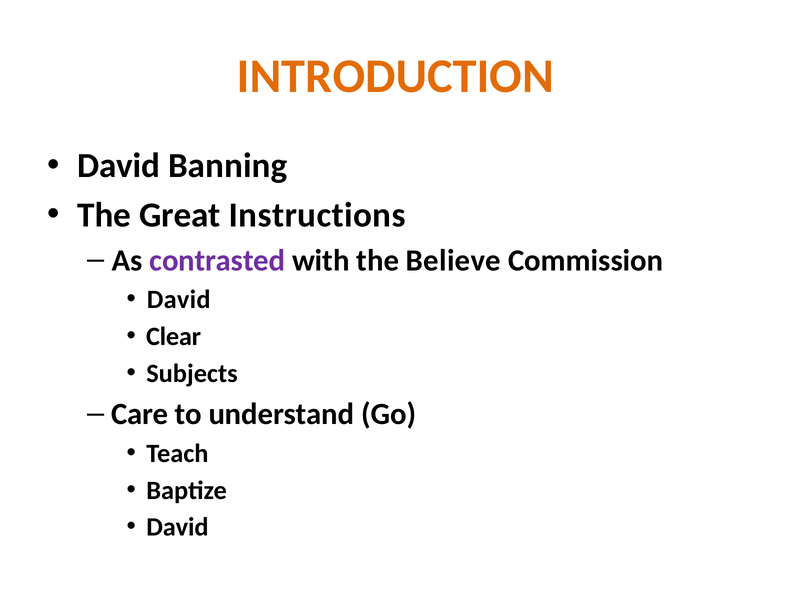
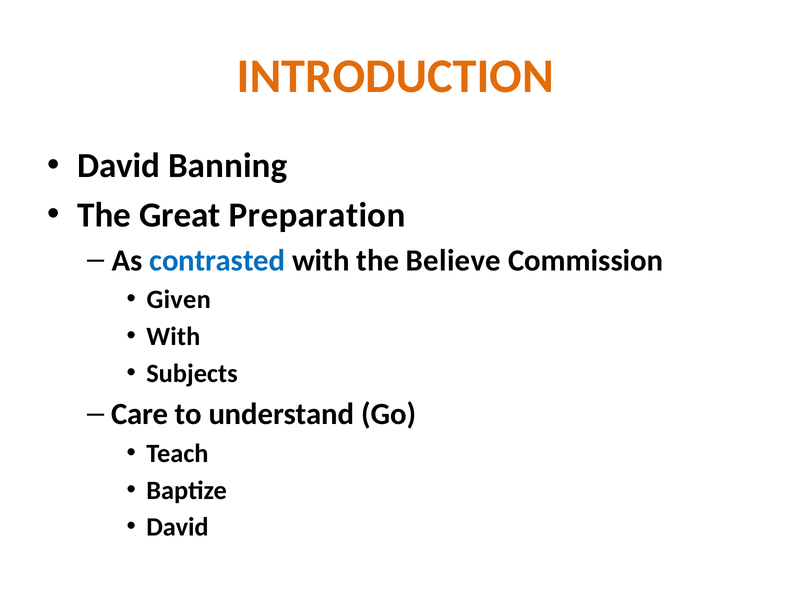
Instructions: Instructions -> Preparation (317, 215)
contrasted colour: purple -> blue (217, 261)
David: David -> Given (179, 300)
Clear: Clear -> With (173, 337)
